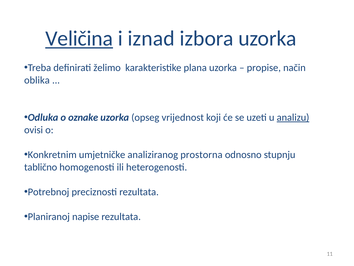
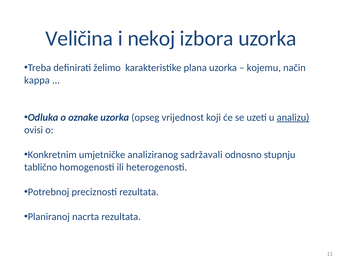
Veličina underline: present -> none (79, 38)
iznad: iznad -> nekoj (151, 38)
propise: propise -> kojemu (264, 68)
oblika: oblika -> kappa (37, 80)
prostorna: prostorna -> sadržavali (201, 154)
napise: napise -> nacrta (86, 216)
